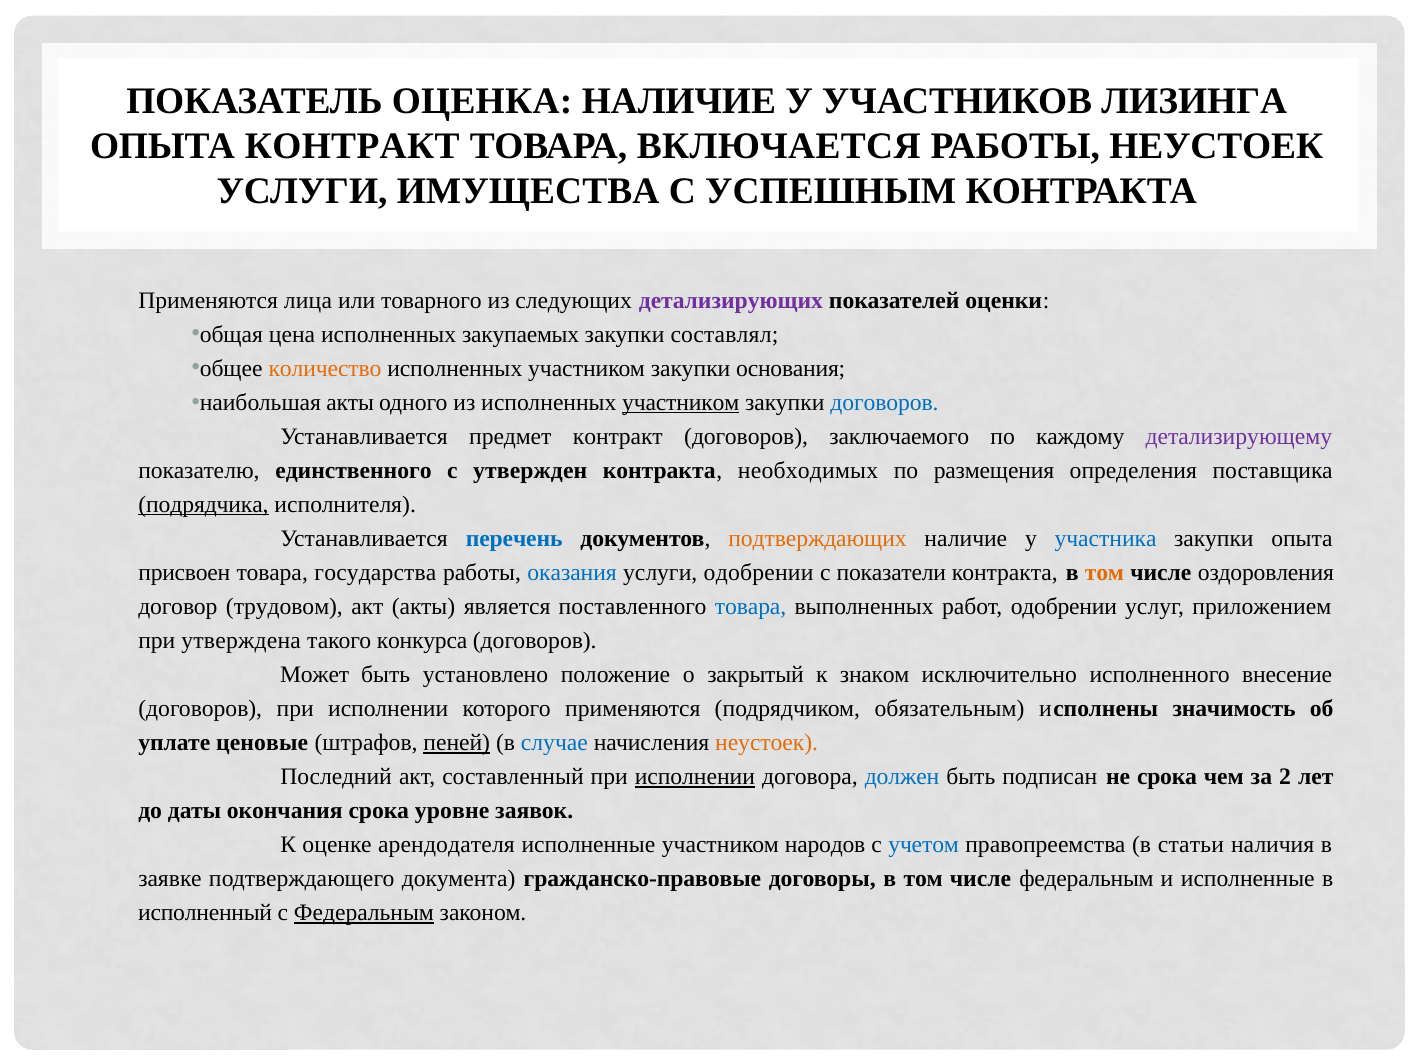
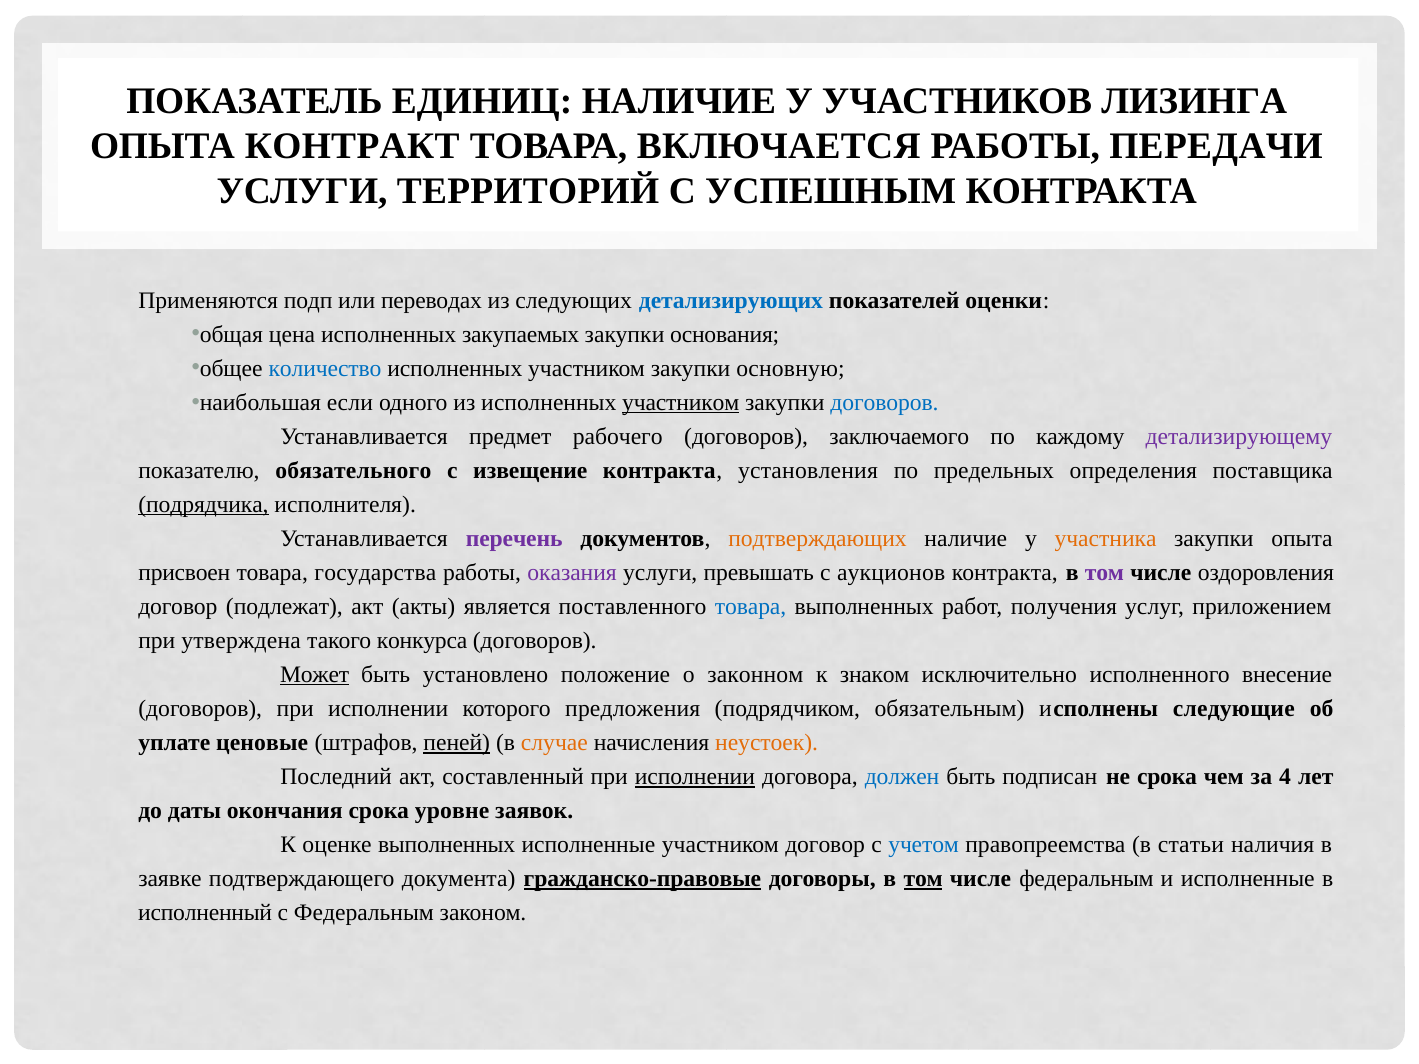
ОЦЕНКА: ОЦЕНКА -> ЕДИНИЦ (482, 102)
РАБОТЫ НЕУСТОЕК: НЕУСТОЕК -> ПЕРЕДАЧИ (1216, 147)
ИМУЩЕСТВА: ИМУЩЕСТВА -> ТЕРРИТОРИЙ (528, 192)
лица: лица -> подп (308, 301)
товарного: товарного -> переводах (431, 301)
детализирующих colour: purple -> blue (731, 301)
составлял: составлял -> основания (725, 335)
количество colour: orange -> blue (325, 369)
основания: основания -> основную (790, 369)
наибольшая акты: акты -> если (350, 403)
предмет контракт: контракт -> рабочего (618, 437)
единственного: единственного -> обязательного (353, 471)
утвержден: утвержден -> извещение (530, 471)
необходимых: необходимых -> установления (808, 471)
размещения: размещения -> предельных (994, 471)
перечень colour: blue -> purple (514, 539)
участника colour: blue -> orange (1106, 539)
оказания colour: blue -> purple (572, 573)
услуги одобрении: одобрении -> превышать (759, 573)
показатели: показатели -> аукционов (891, 573)
том colour: orange -> purple (1104, 573)
трудовом: трудовом -> подлежат (284, 607)
работ одобрении: одобрении -> получения (1064, 607)
Может underline: none -> present (315, 675)
закрытый: закрытый -> законном (755, 675)
которого применяются: применяются -> предложения (633, 709)
значимость: значимость -> следующие (1234, 709)
случае colour: blue -> orange (554, 743)
2: 2 -> 4 (1285, 777)
оценке арендодателя: арендодателя -> выполненных (447, 845)
участником народов: народов -> договор (825, 845)
гражданско-правовые underline: none -> present (642, 879)
том underline: none -> present (923, 879)
Федеральным underline: present -> none (364, 913)
